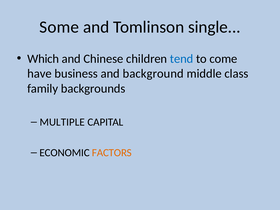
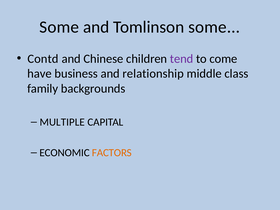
Tomlinson single: single -> some (214, 27)
Which: Which -> Contd (43, 59)
tend colour: blue -> purple (182, 59)
background: background -> relationship (153, 74)
